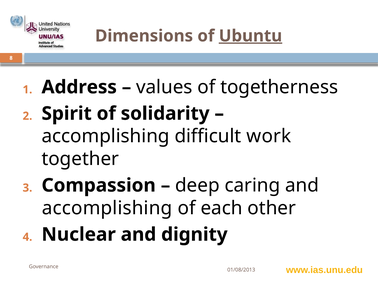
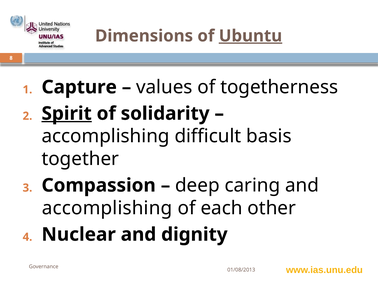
Address: Address -> Capture (79, 87)
Spirit underline: none -> present (67, 113)
work: work -> basis (269, 136)
